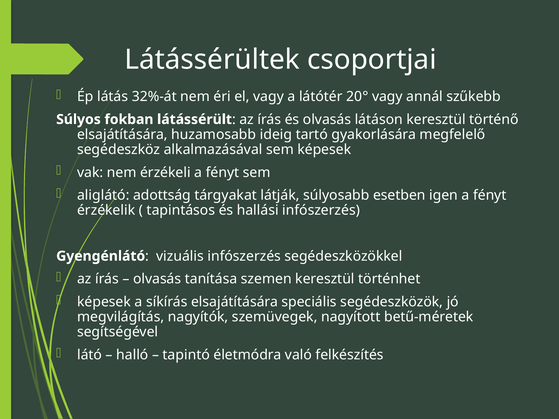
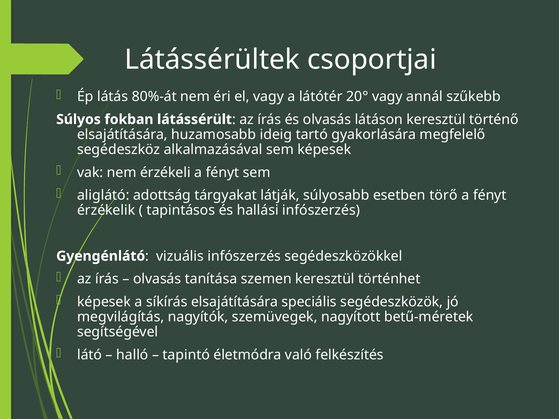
32%-át: 32%-át -> 80%-át (154, 97)
igen: igen -> törő (444, 195)
